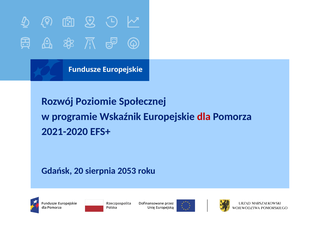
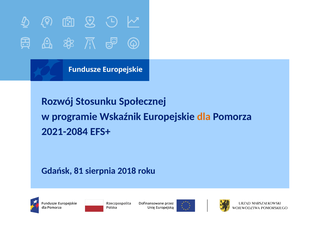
Poziomie: Poziomie -> Stosunku (96, 101)
dla colour: red -> orange (204, 117)
2021-2020: 2021-2020 -> 2021-2084 (65, 132)
20: 20 -> 81 (79, 171)
2053: 2053 -> 2018 (127, 171)
